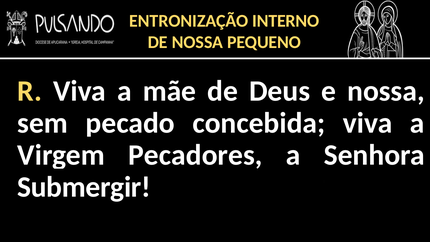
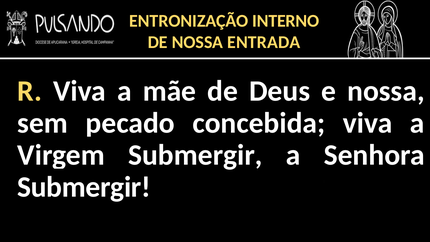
PEQUENO: PEQUENO -> ENTRADA (264, 42)
Pecadores: Pecadores -> Submergir (195, 155)
